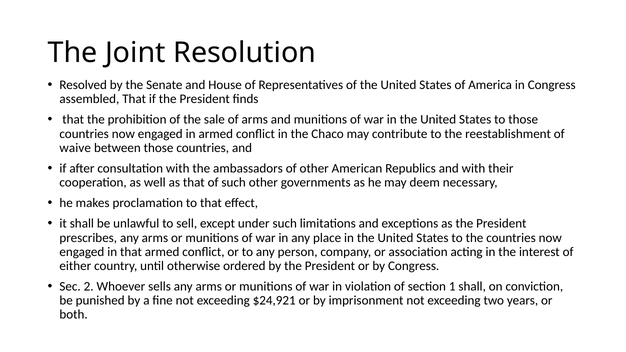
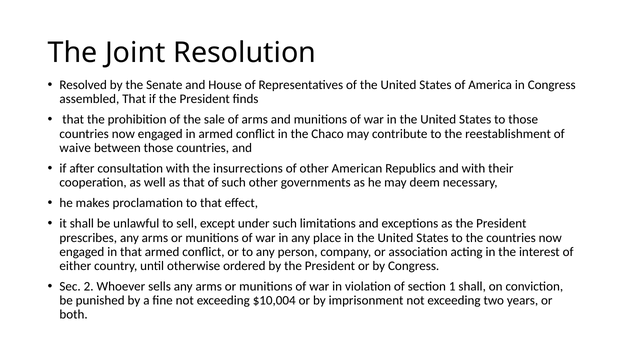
ambassadors: ambassadors -> insurrections (248, 168)
$24,921: $24,921 -> $10,004 (274, 301)
